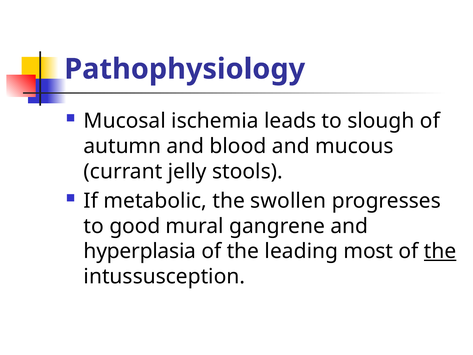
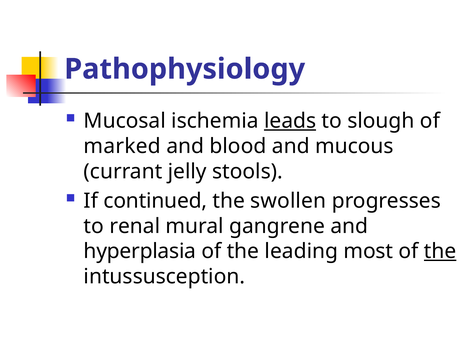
leads underline: none -> present (290, 121)
autumn: autumn -> marked (122, 146)
metabolic: metabolic -> continued (155, 201)
good: good -> renal (135, 226)
